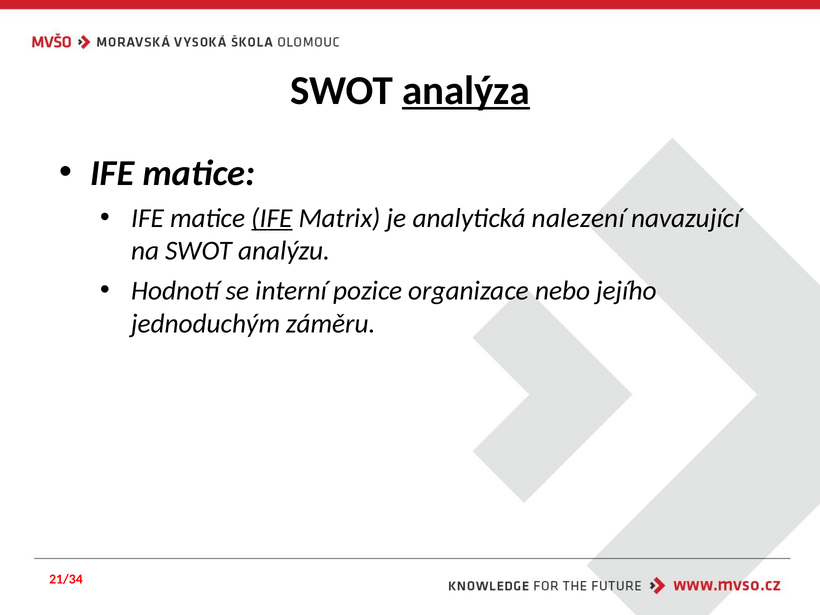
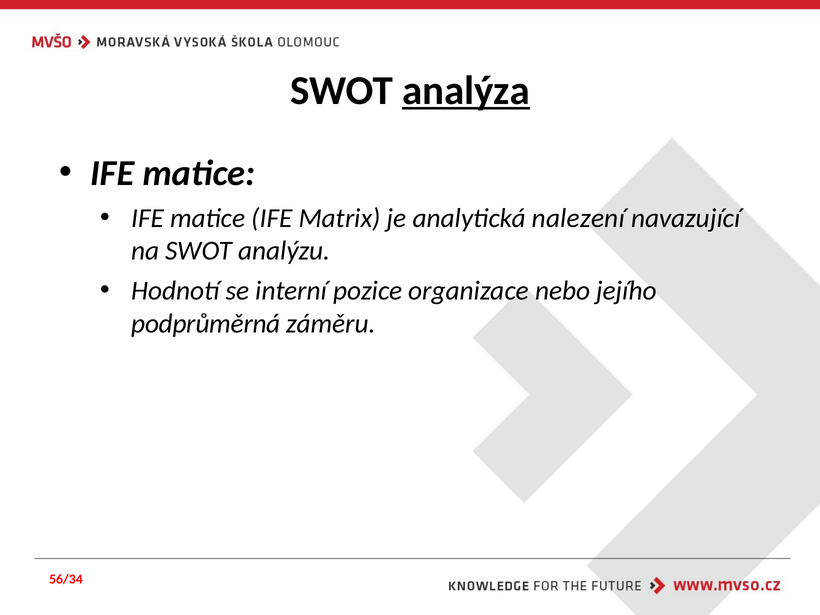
IFE underline: present -> none (272, 218)
jednoduchým: jednoduchým -> podprůměrná (206, 324)
21/34: 21/34 -> 56/34 (66, 579)
